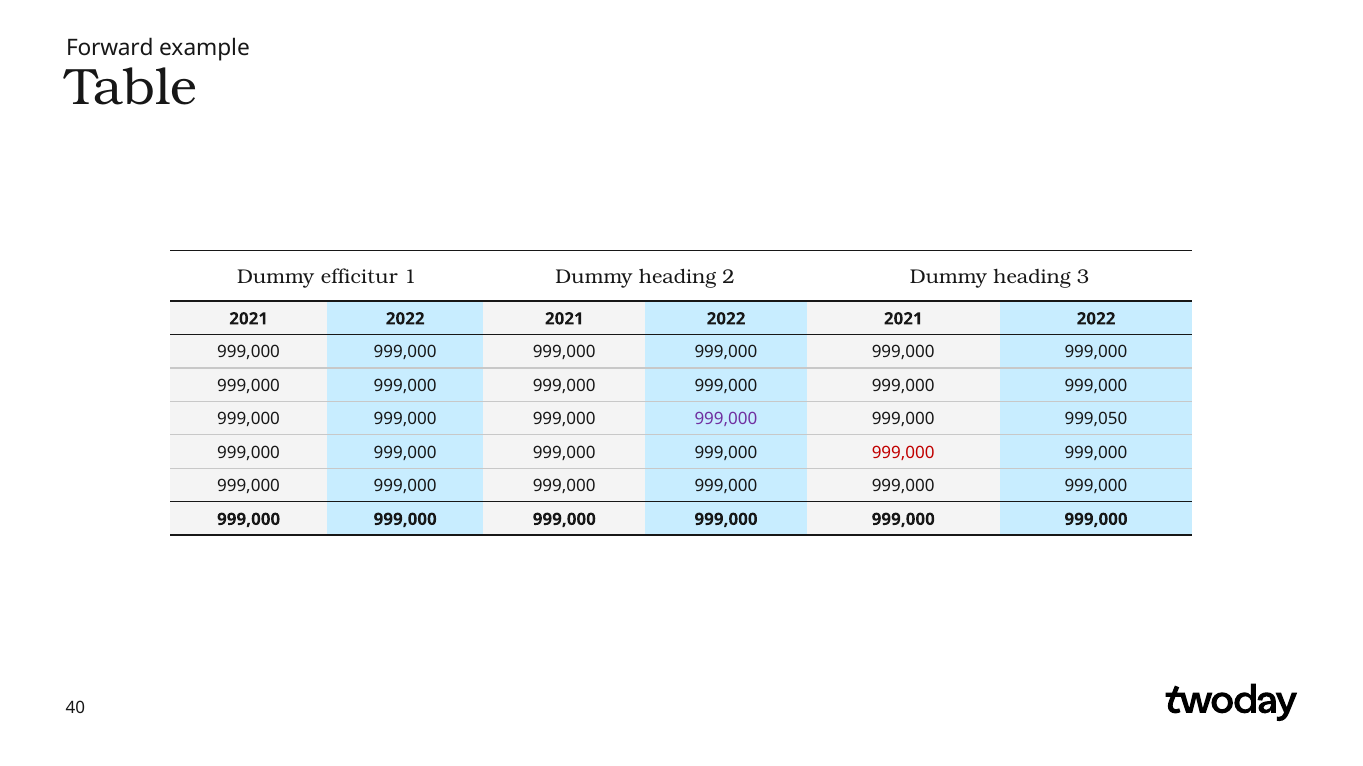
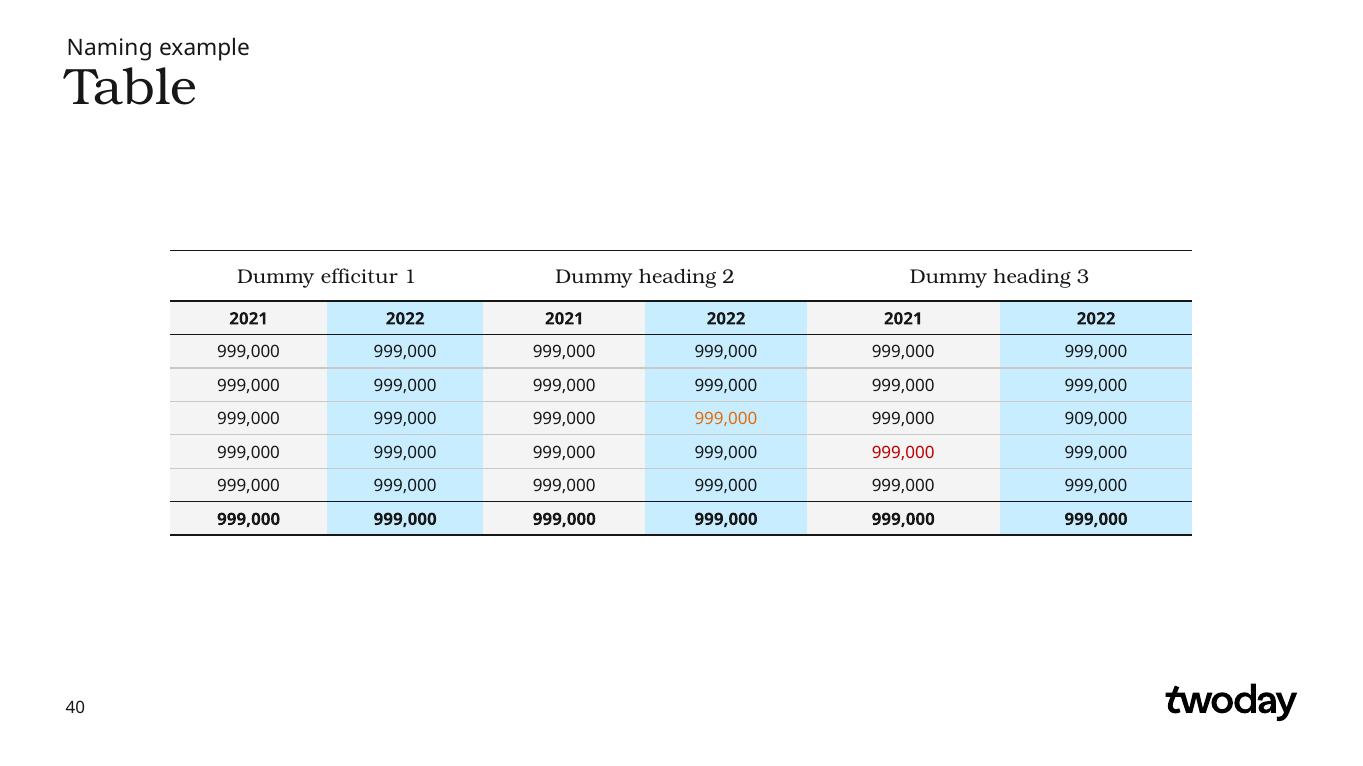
Forward: Forward -> Naming (110, 48)
999,000 colour: purple -> orange (726, 419)
999,050: 999,050 -> 909,000 (1096, 419)
